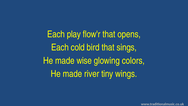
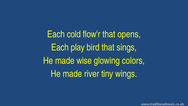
play: play -> cold (74, 34)
cold: cold -> play (78, 47)
